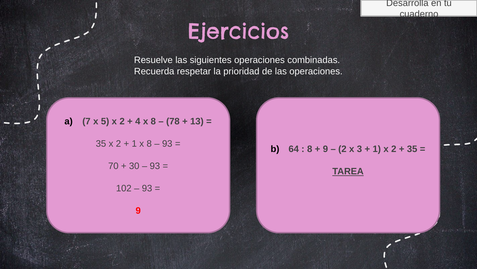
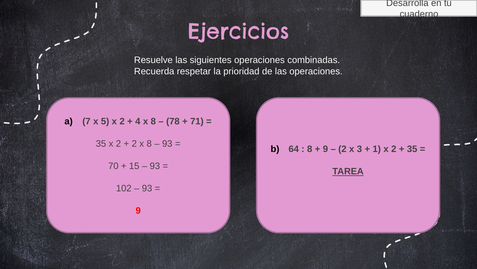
13: 13 -> 71 (197, 121)
1: 1 -> 2 (134, 143)
30: 30 -> 15 (134, 166)
